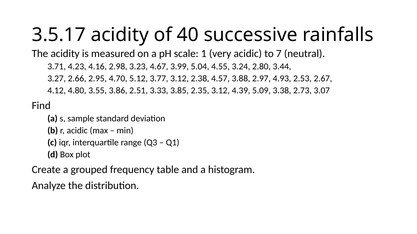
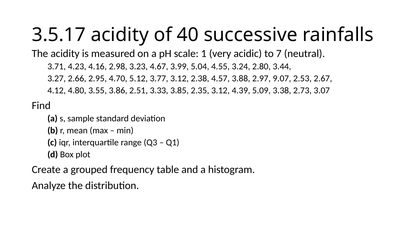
4.93: 4.93 -> 9.07 (282, 79)
r acidic: acidic -> mean (77, 131)
